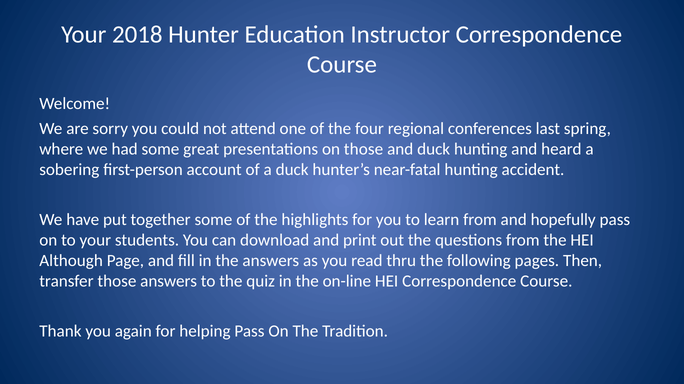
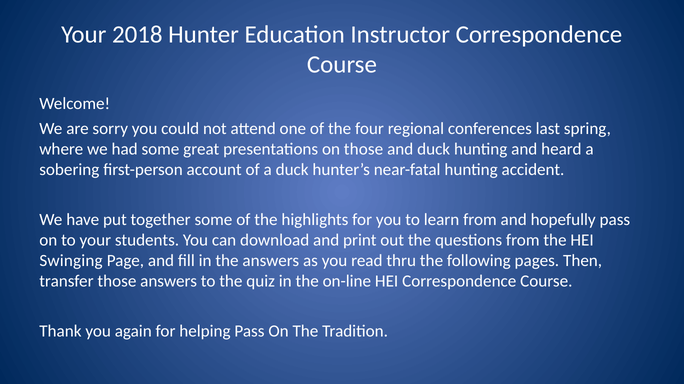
Although: Although -> Swinging (71, 261)
